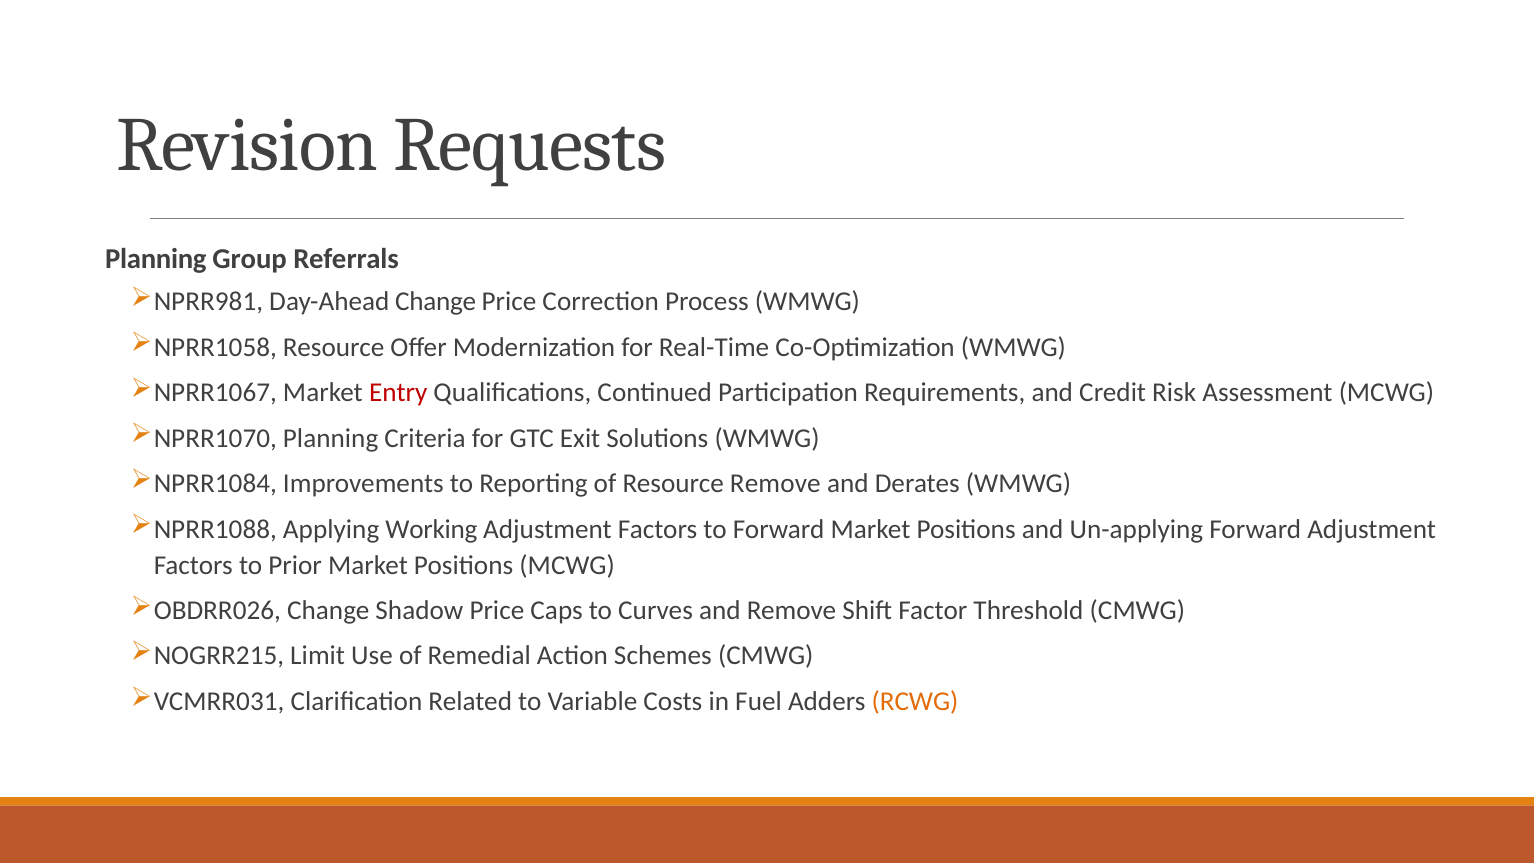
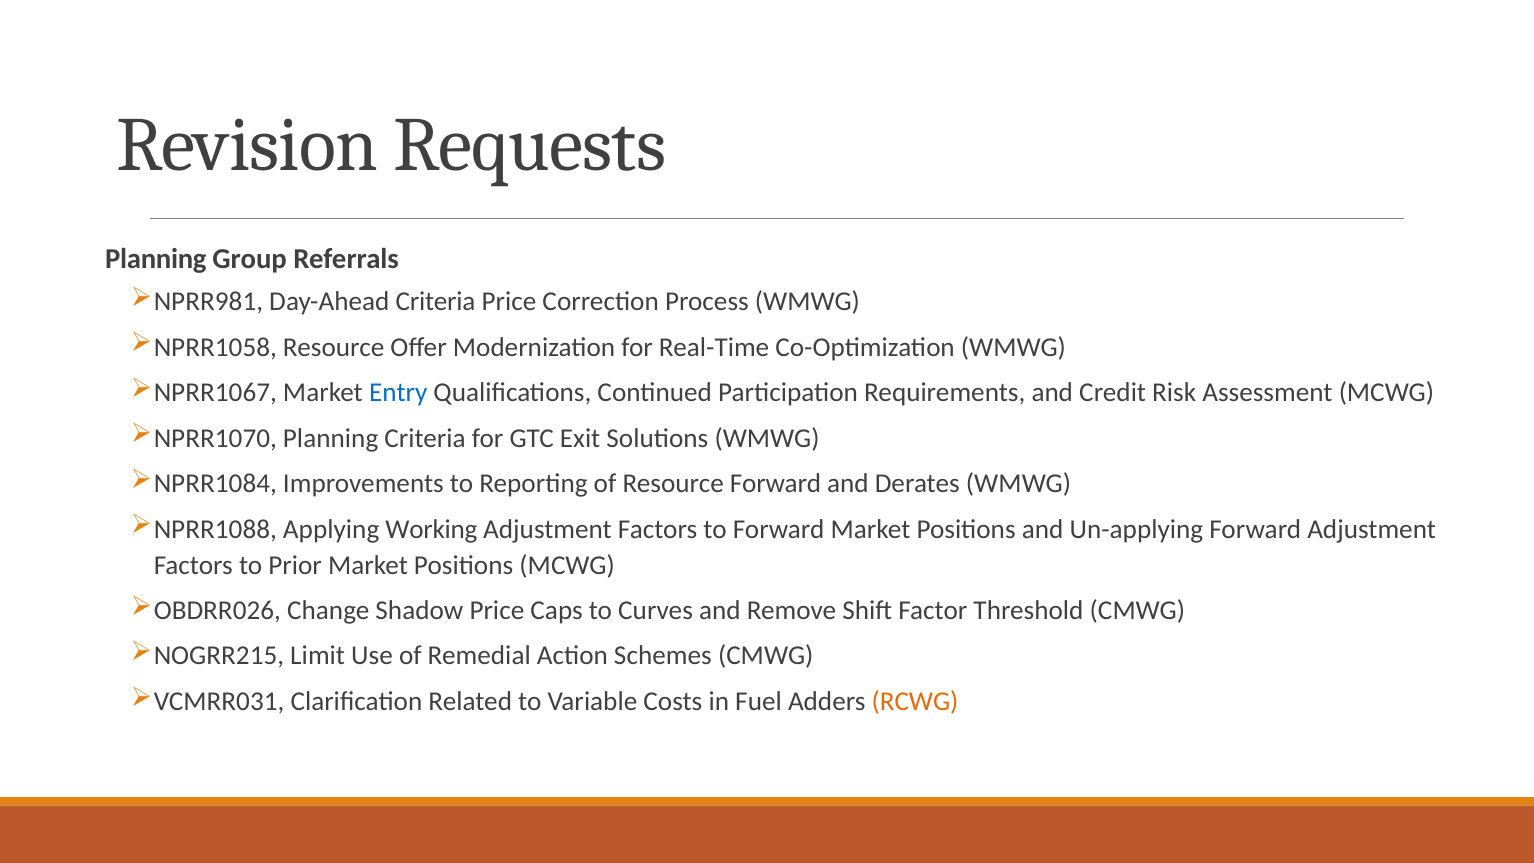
Day-Ahead Change: Change -> Criteria (436, 302)
Entry colour: red -> blue (398, 393)
Resource Remove: Remove -> Forward (775, 484)
